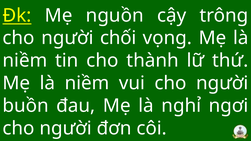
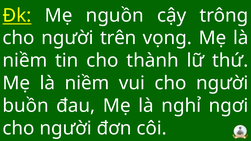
chối: chối -> trên (118, 38)
